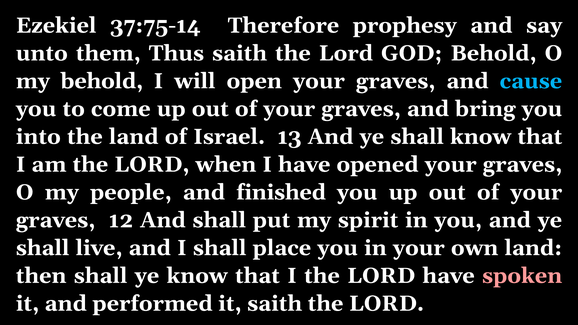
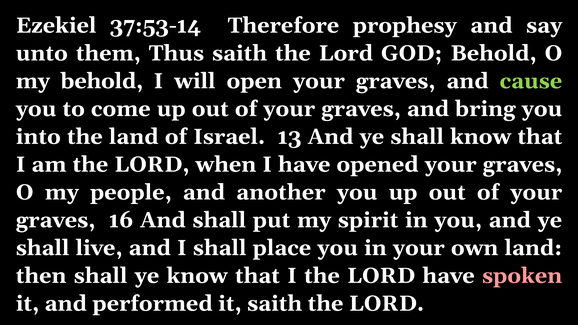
37:75-14: 37:75-14 -> 37:53-14 (155, 25)
cause colour: light blue -> light green (531, 81)
finished: finished -> another (281, 192)
12: 12 -> 16 (121, 220)
